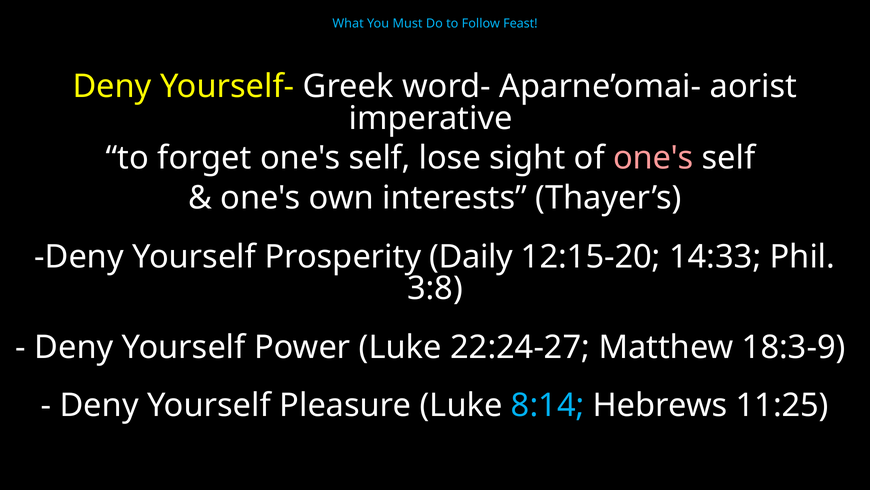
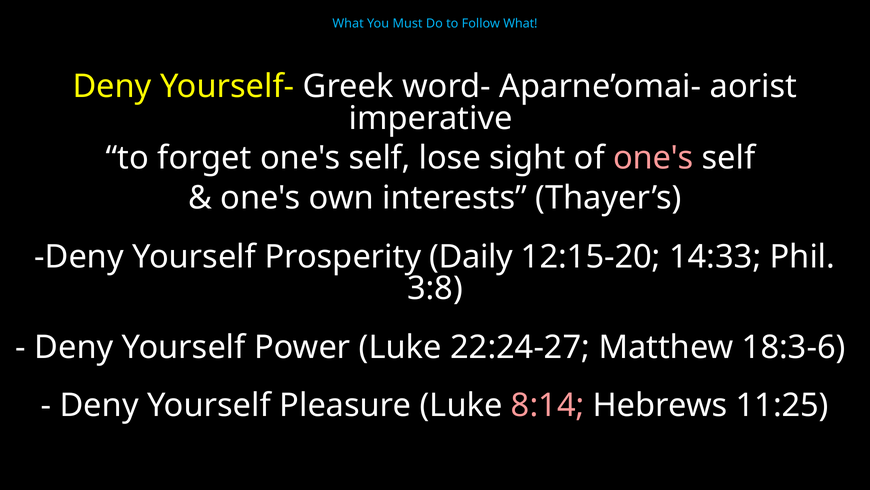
Follow Feast: Feast -> What (520, 24)
18:3-9: 18:3-9 -> 18:3-6 (794, 347)
8:14 colour: light blue -> pink (548, 405)
